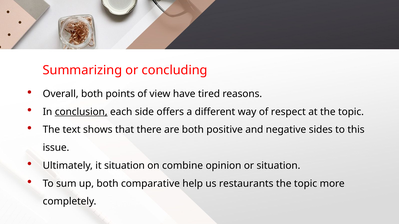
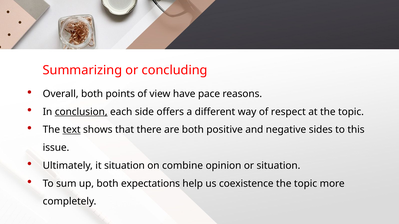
tired: tired -> pace (209, 94)
text underline: none -> present (72, 130)
comparative: comparative -> expectations (150, 184)
restaurants: restaurants -> coexistence (246, 184)
